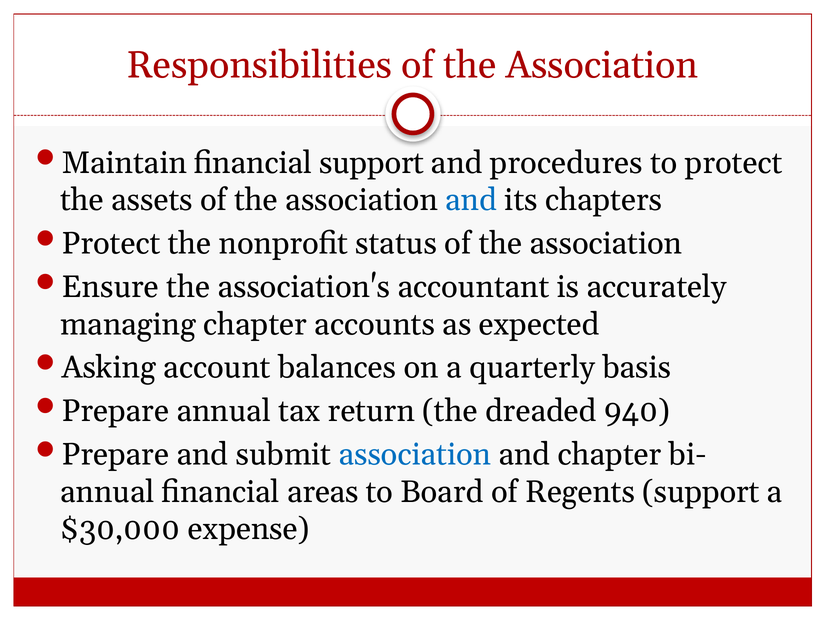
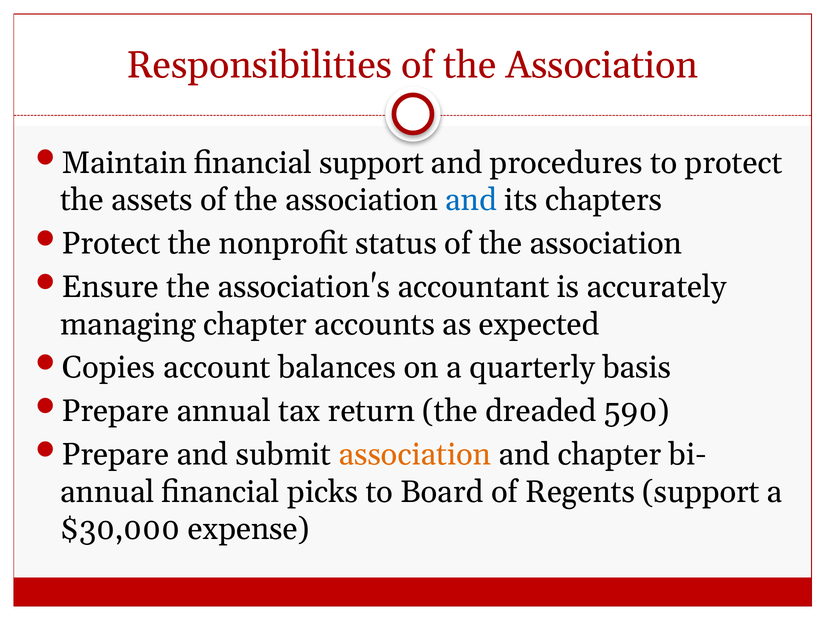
Asking: Asking -> Copies (109, 367)
940: 940 -> 590 (637, 411)
association colour: blue -> orange (415, 454)
areas: areas -> picks (323, 491)
